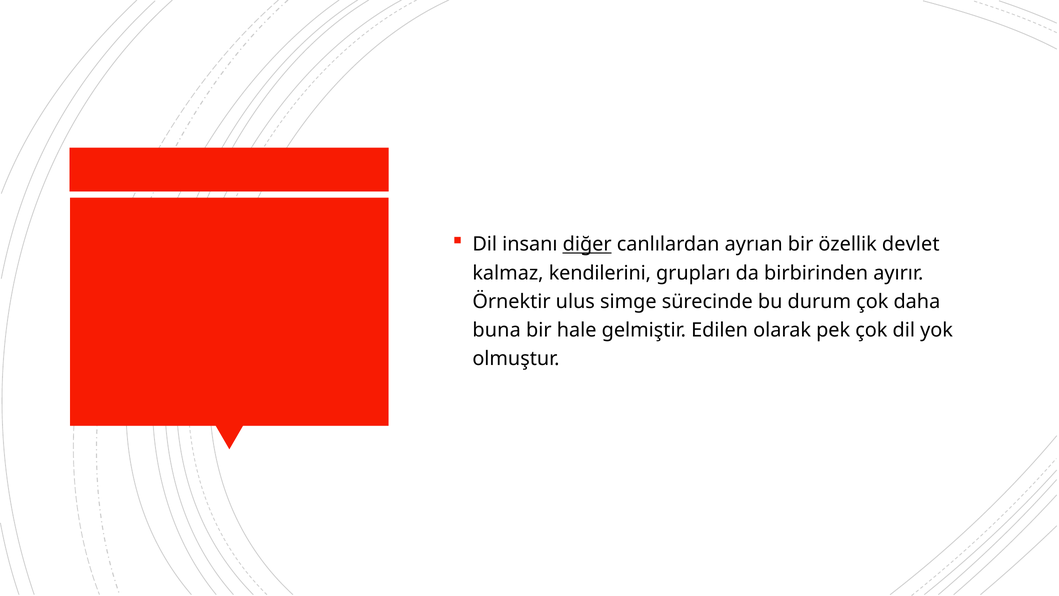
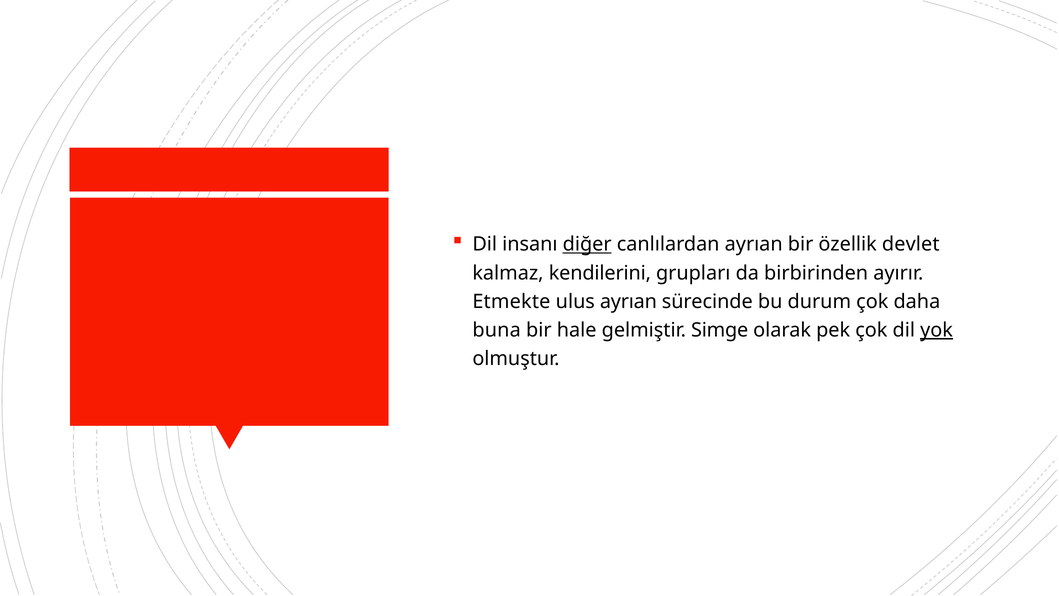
Örnektir: Örnektir -> Etmekte (511, 301)
ulus simge: simge -> ayrıan (628, 301)
Edilen: Edilen -> Simge (720, 330)
yok underline: none -> present (937, 330)
